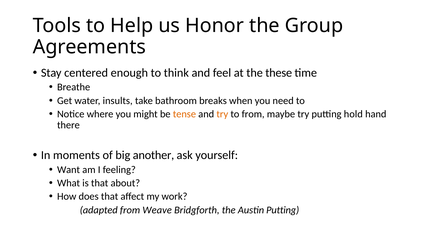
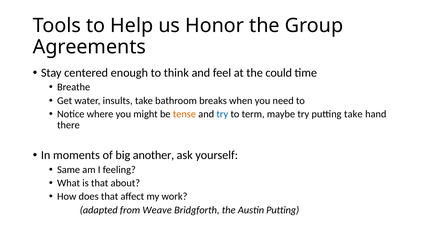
these: these -> could (279, 73)
try colour: orange -> blue (222, 114)
to from: from -> term (253, 114)
putting hold: hold -> take (353, 114)
Want: Want -> Same (69, 169)
